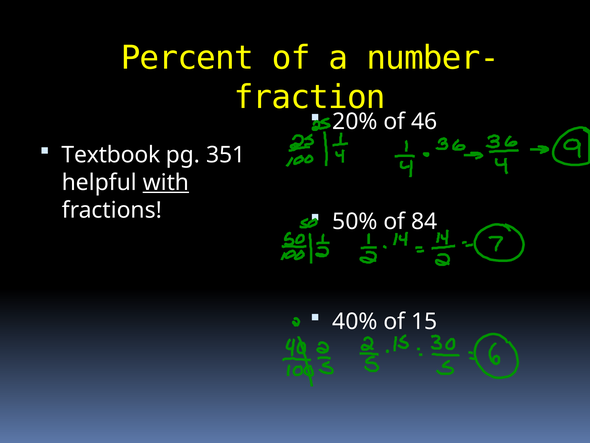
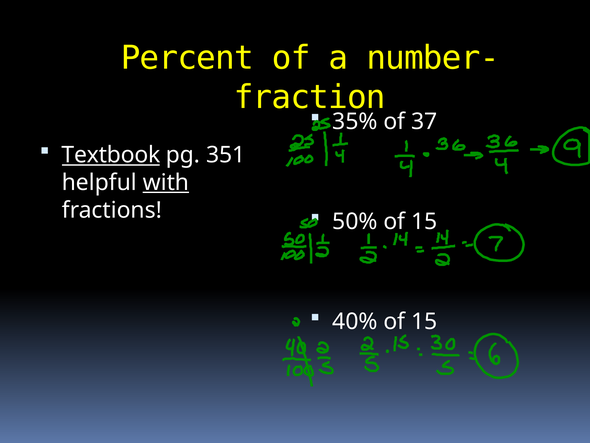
20%: 20% -> 35% (355, 122)
46: 46 -> 37 (424, 122)
Textbook underline: none -> present (111, 155)
84: 84 -> 15 (424, 221)
